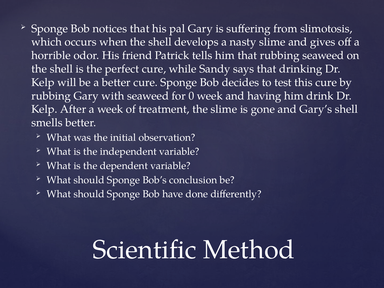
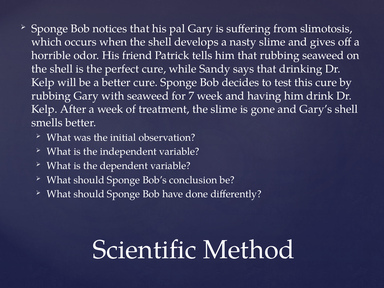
0: 0 -> 7 (191, 96)
